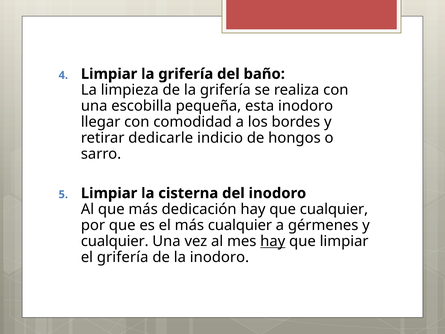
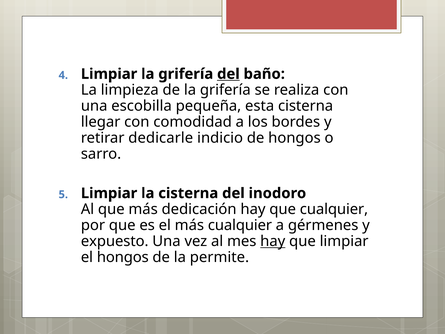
del underline: none -> present (228, 74)
esta inodoro: inodoro -> cisterna (306, 106)
cualquier: cualquier -> expuesto (115, 241)
el grifería: grifería -> hongos (123, 257)
la inodoro: inodoro -> permite (219, 257)
